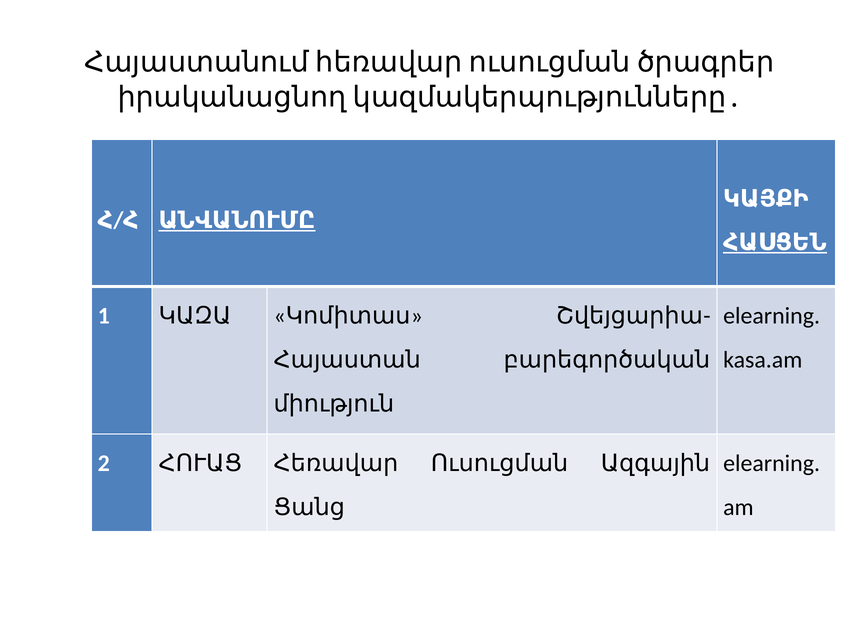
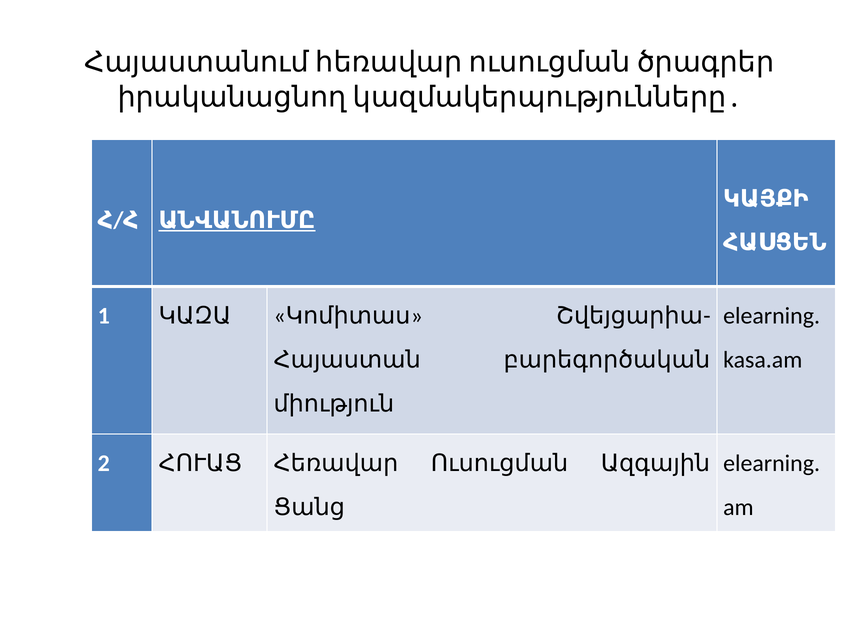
ՀԱՍՑԵՆ underline: present -> none (775, 243)
